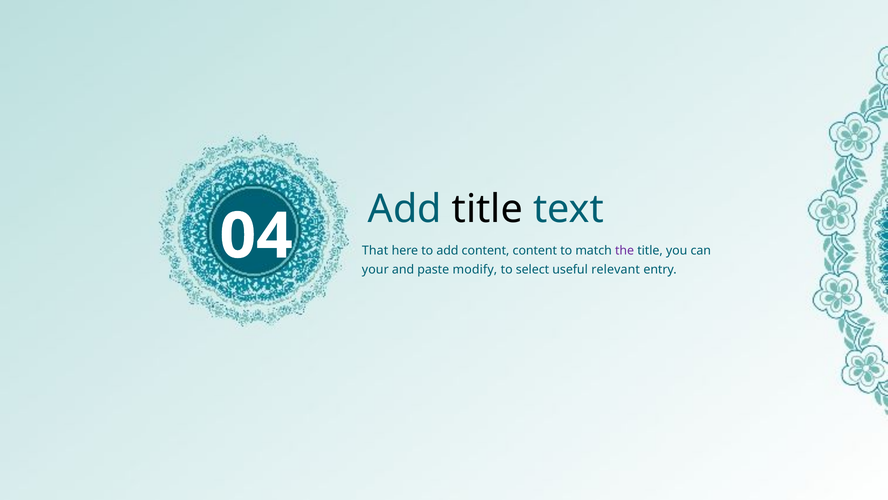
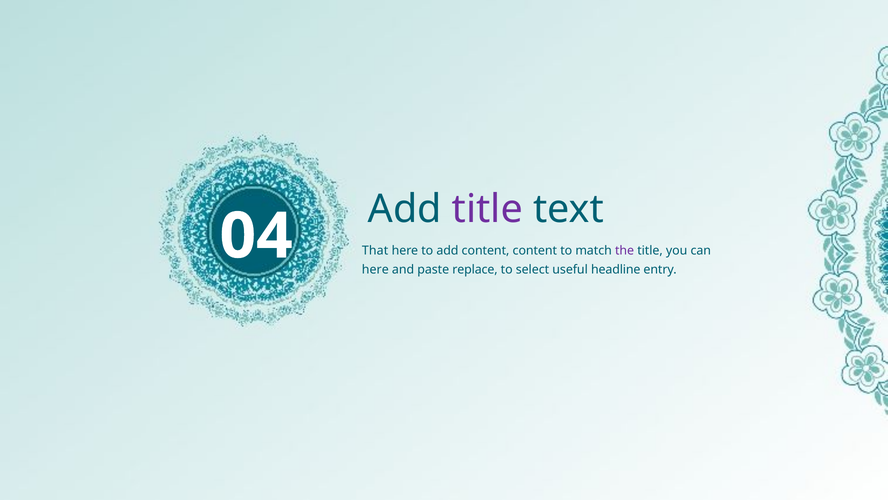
title colour: black -> purple (487, 209)
your: your -> here (375, 269)
modify: modify -> replace (475, 269)
relevant: relevant -> headline (616, 269)
